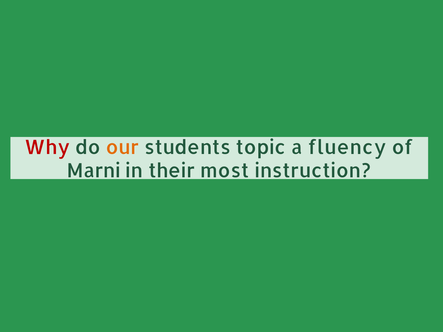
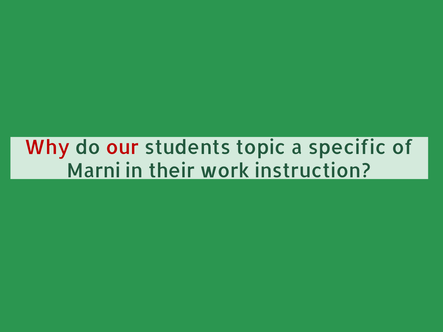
our colour: orange -> red (122, 148)
fluency: fluency -> specific (347, 148)
most: most -> work (225, 171)
